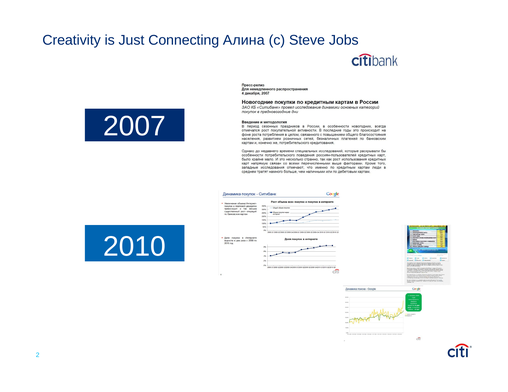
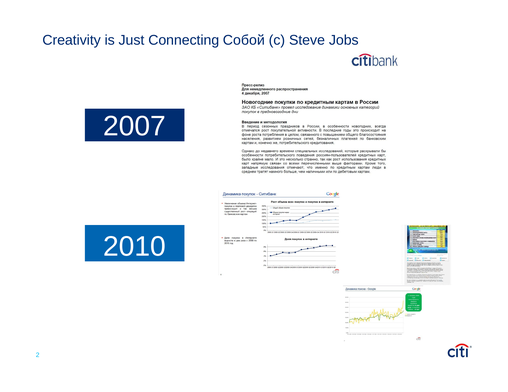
Алина: Алина -> Собой (244, 40)
